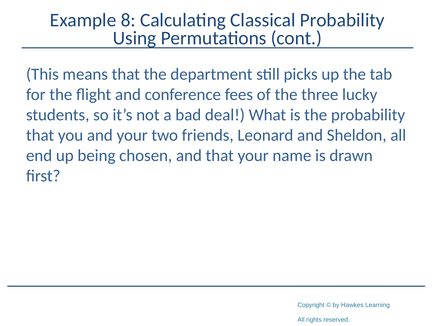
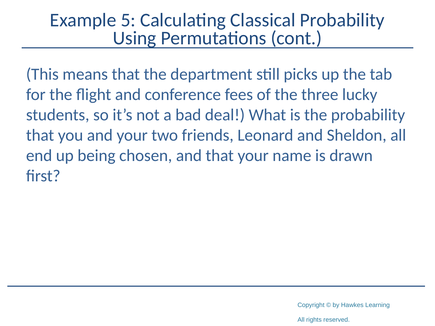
8: 8 -> 5 (128, 20)
